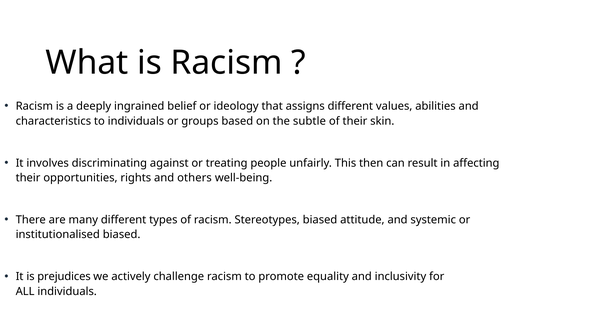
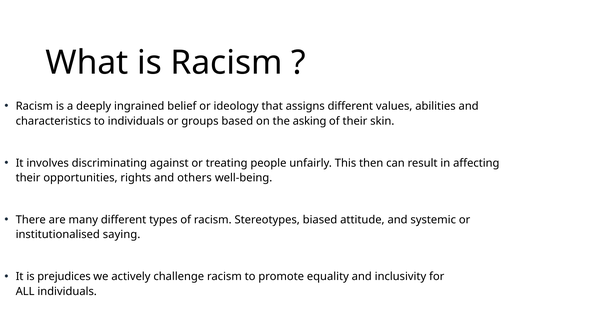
subtle: subtle -> asking (310, 121)
institutionalised biased: biased -> saying (122, 234)
